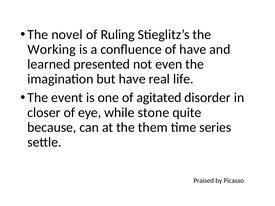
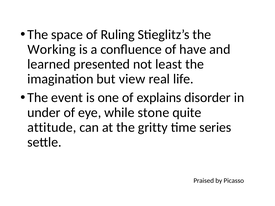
novel: novel -> space (67, 35)
even: even -> least (169, 64)
but have: have -> view (132, 79)
agitated: agitated -> explains (159, 98)
closer: closer -> under (44, 113)
because: because -> attitude (52, 127)
them: them -> gritty (153, 127)
